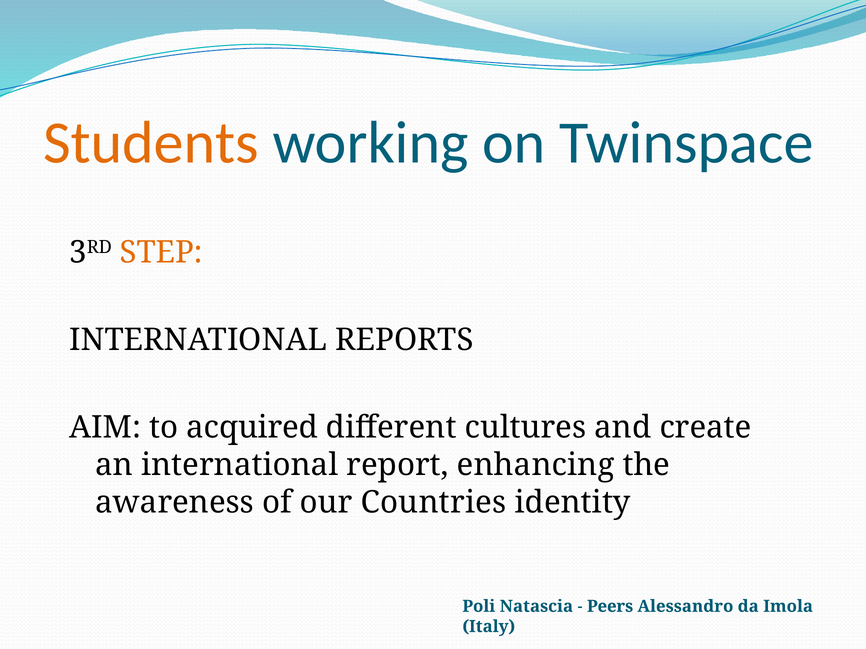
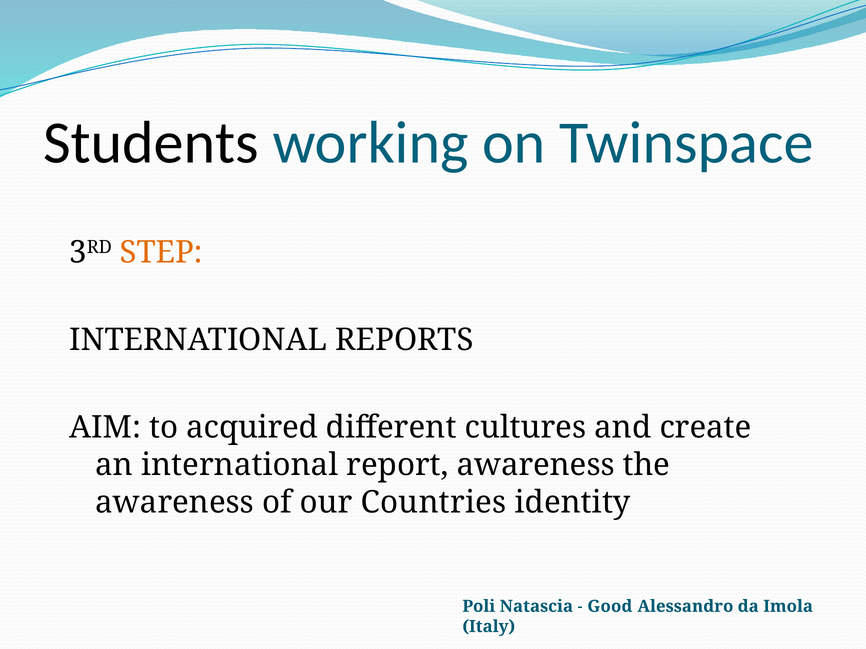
Students colour: orange -> black (151, 143)
report enhancing: enhancing -> awareness (536, 465)
Peers: Peers -> Good (610, 607)
